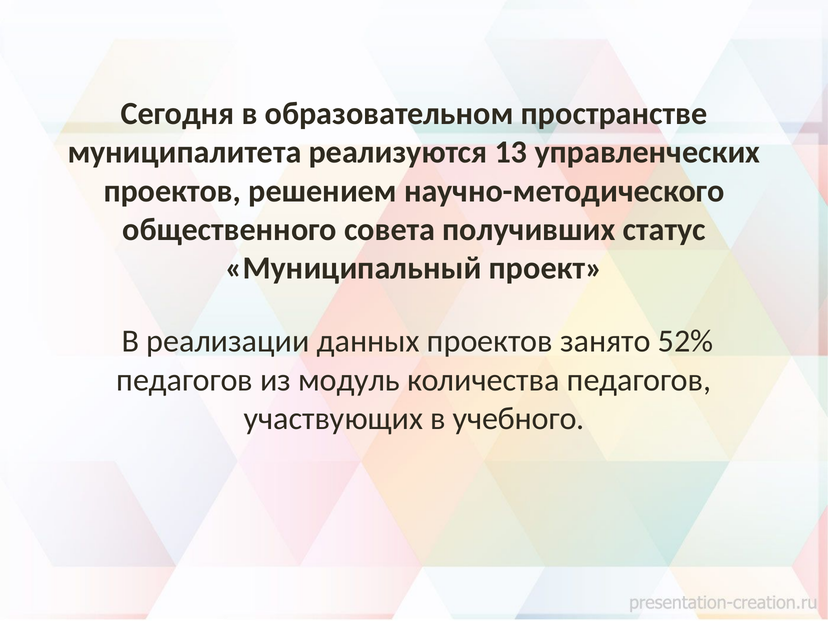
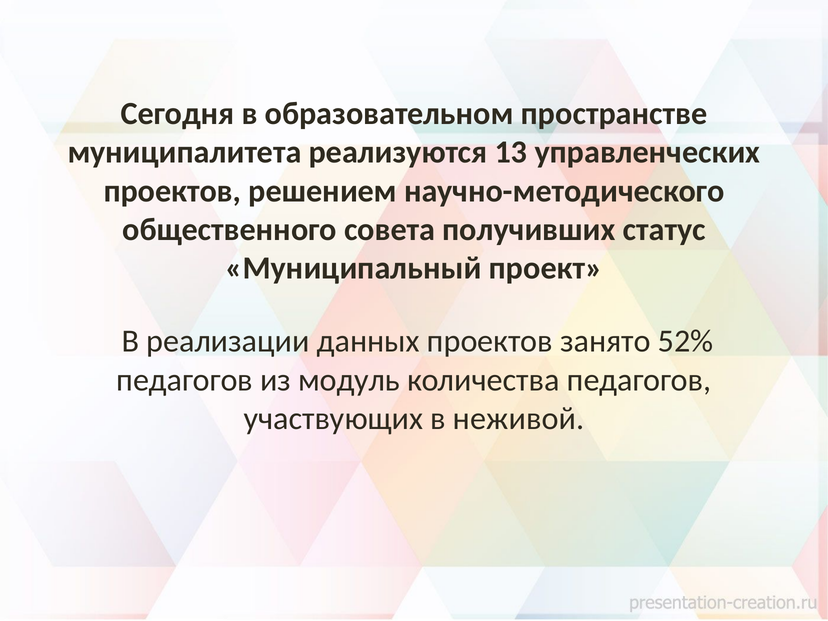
учебного: учебного -> неживой (519, 419)
